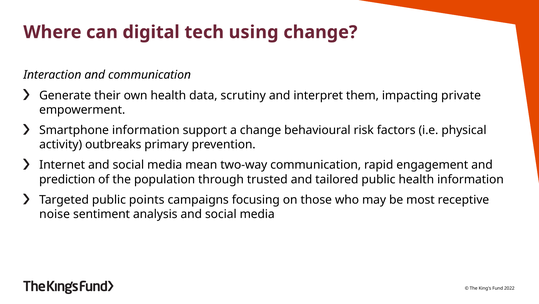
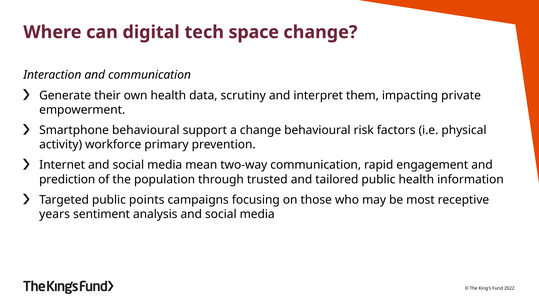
using: using -> space (254, 32)
Smartphone information: information -> behavioural (146, 130)
outbreaks: outbreaks -> workforce (113, 144)
noise: noise -> years (55, 214)
